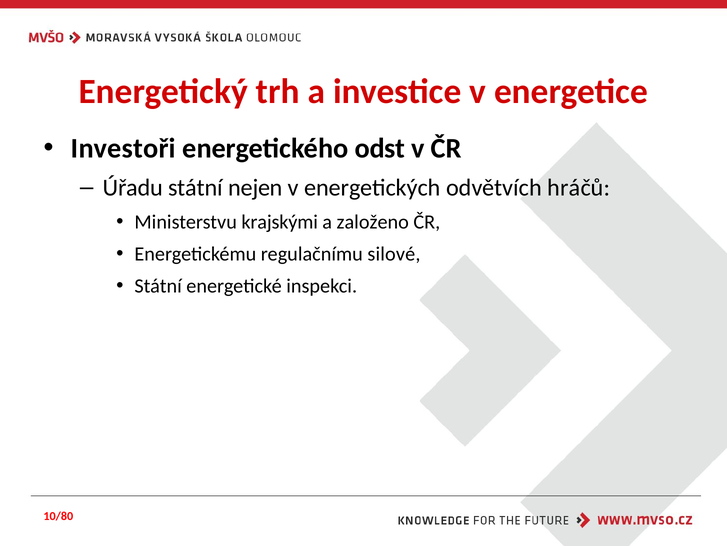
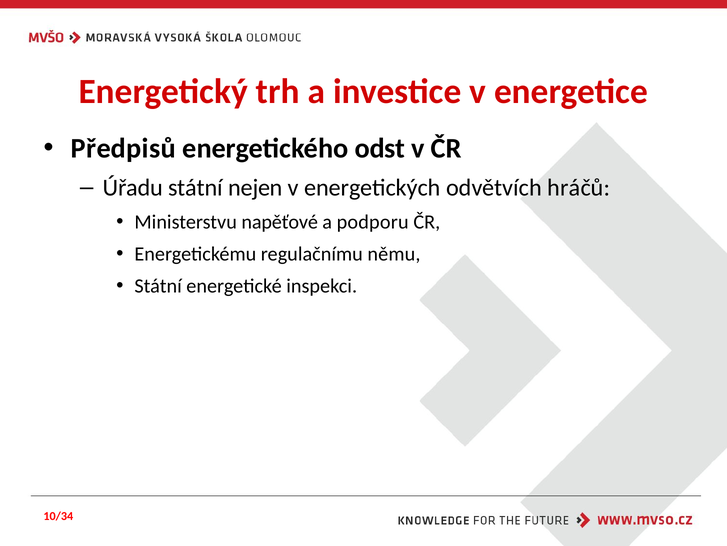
Investoři: Investoři -> Předpisů (123, 148)
krajskými: krajskými -> napěťové (280, 222)
založeno: založeno -> podporu (373, 222)
silové: silové -> němu (394, 254)
10/80: 10/80 -> 10/34 (58, 516)
